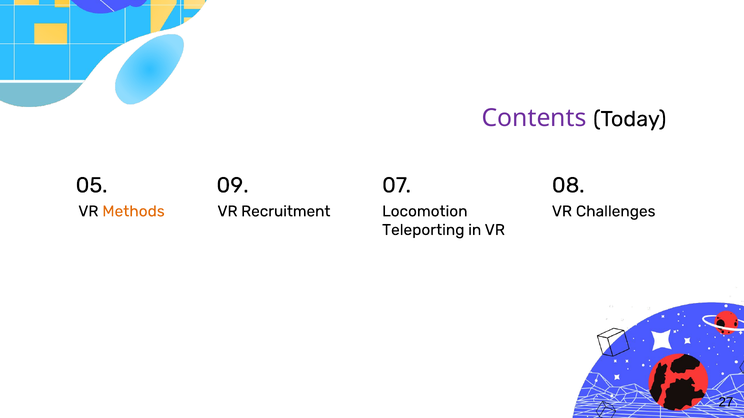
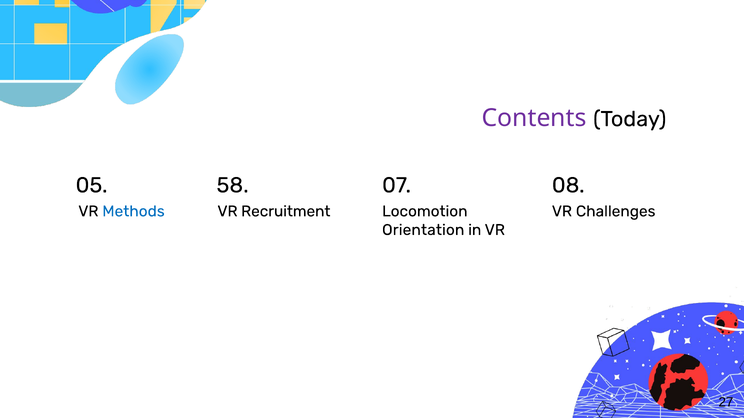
09: 09 -> 58 (233, 185)
Methods colour: orange -> blue (133, 212)
Teleporting: Teleporting -> Orientation (423, 230)
